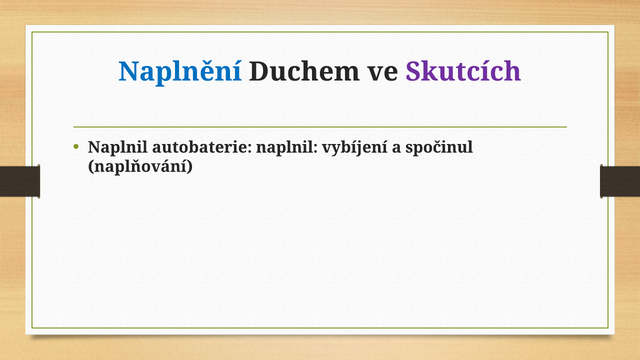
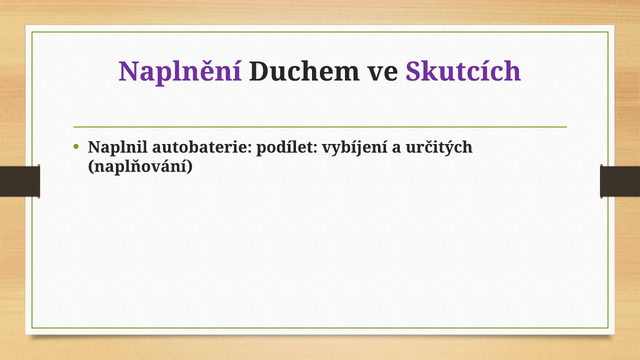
Naplnění colour: blue -> purple (180, 72)
autobaterie naplnil: naplnil -> podílet (287, 147)
spočinul: spočinul -> určitých (439, 147)
